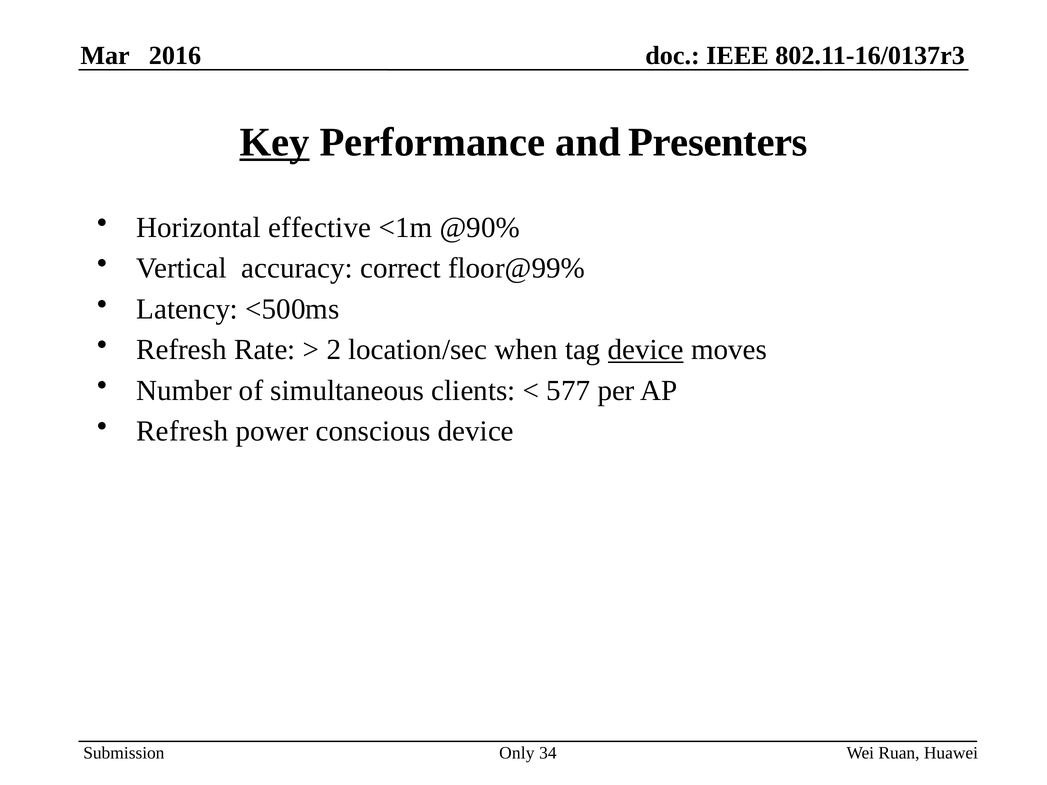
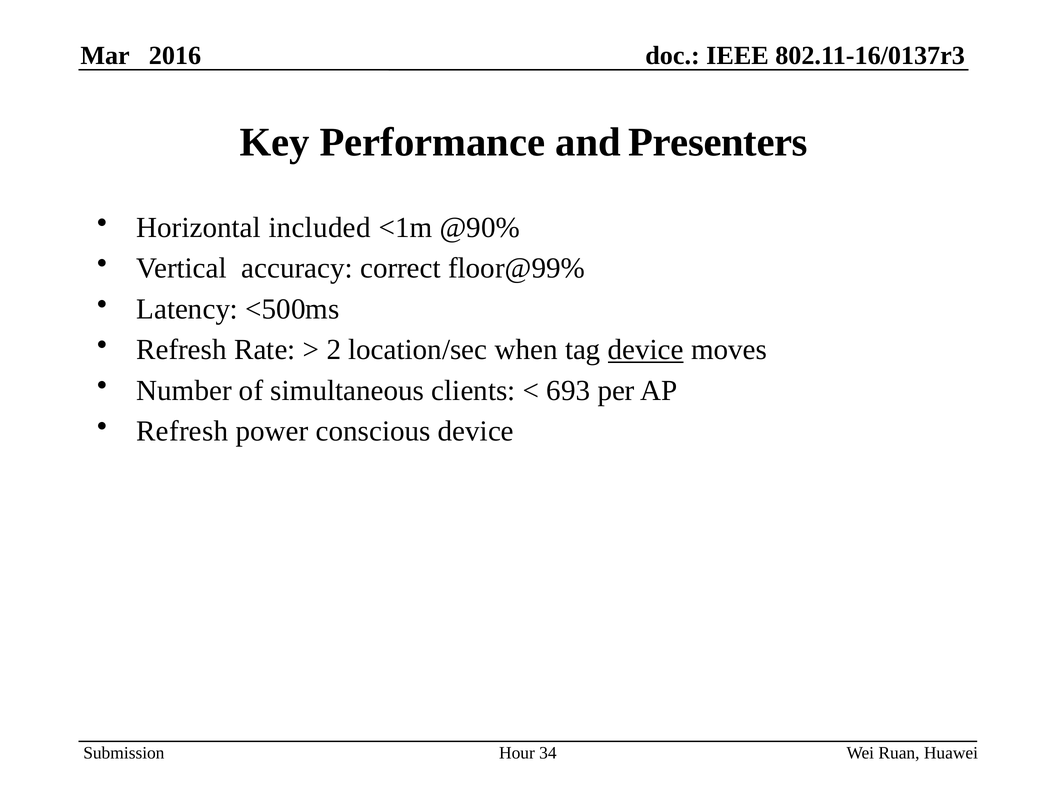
Key underline: present -> none (275, 142)
effective: effective -> included (320, 228)
577: 577 -> 693 (568, 391)
Only: Only -> Hour (517, 753)
